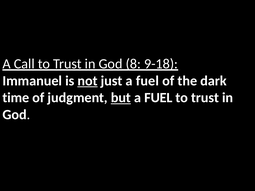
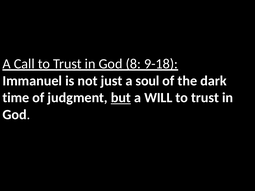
not underline: present -> none (88, 81)
just a fuel: fuel -> soul (148, 81)
FUEL: FUEL -> WILL (158, 98)
